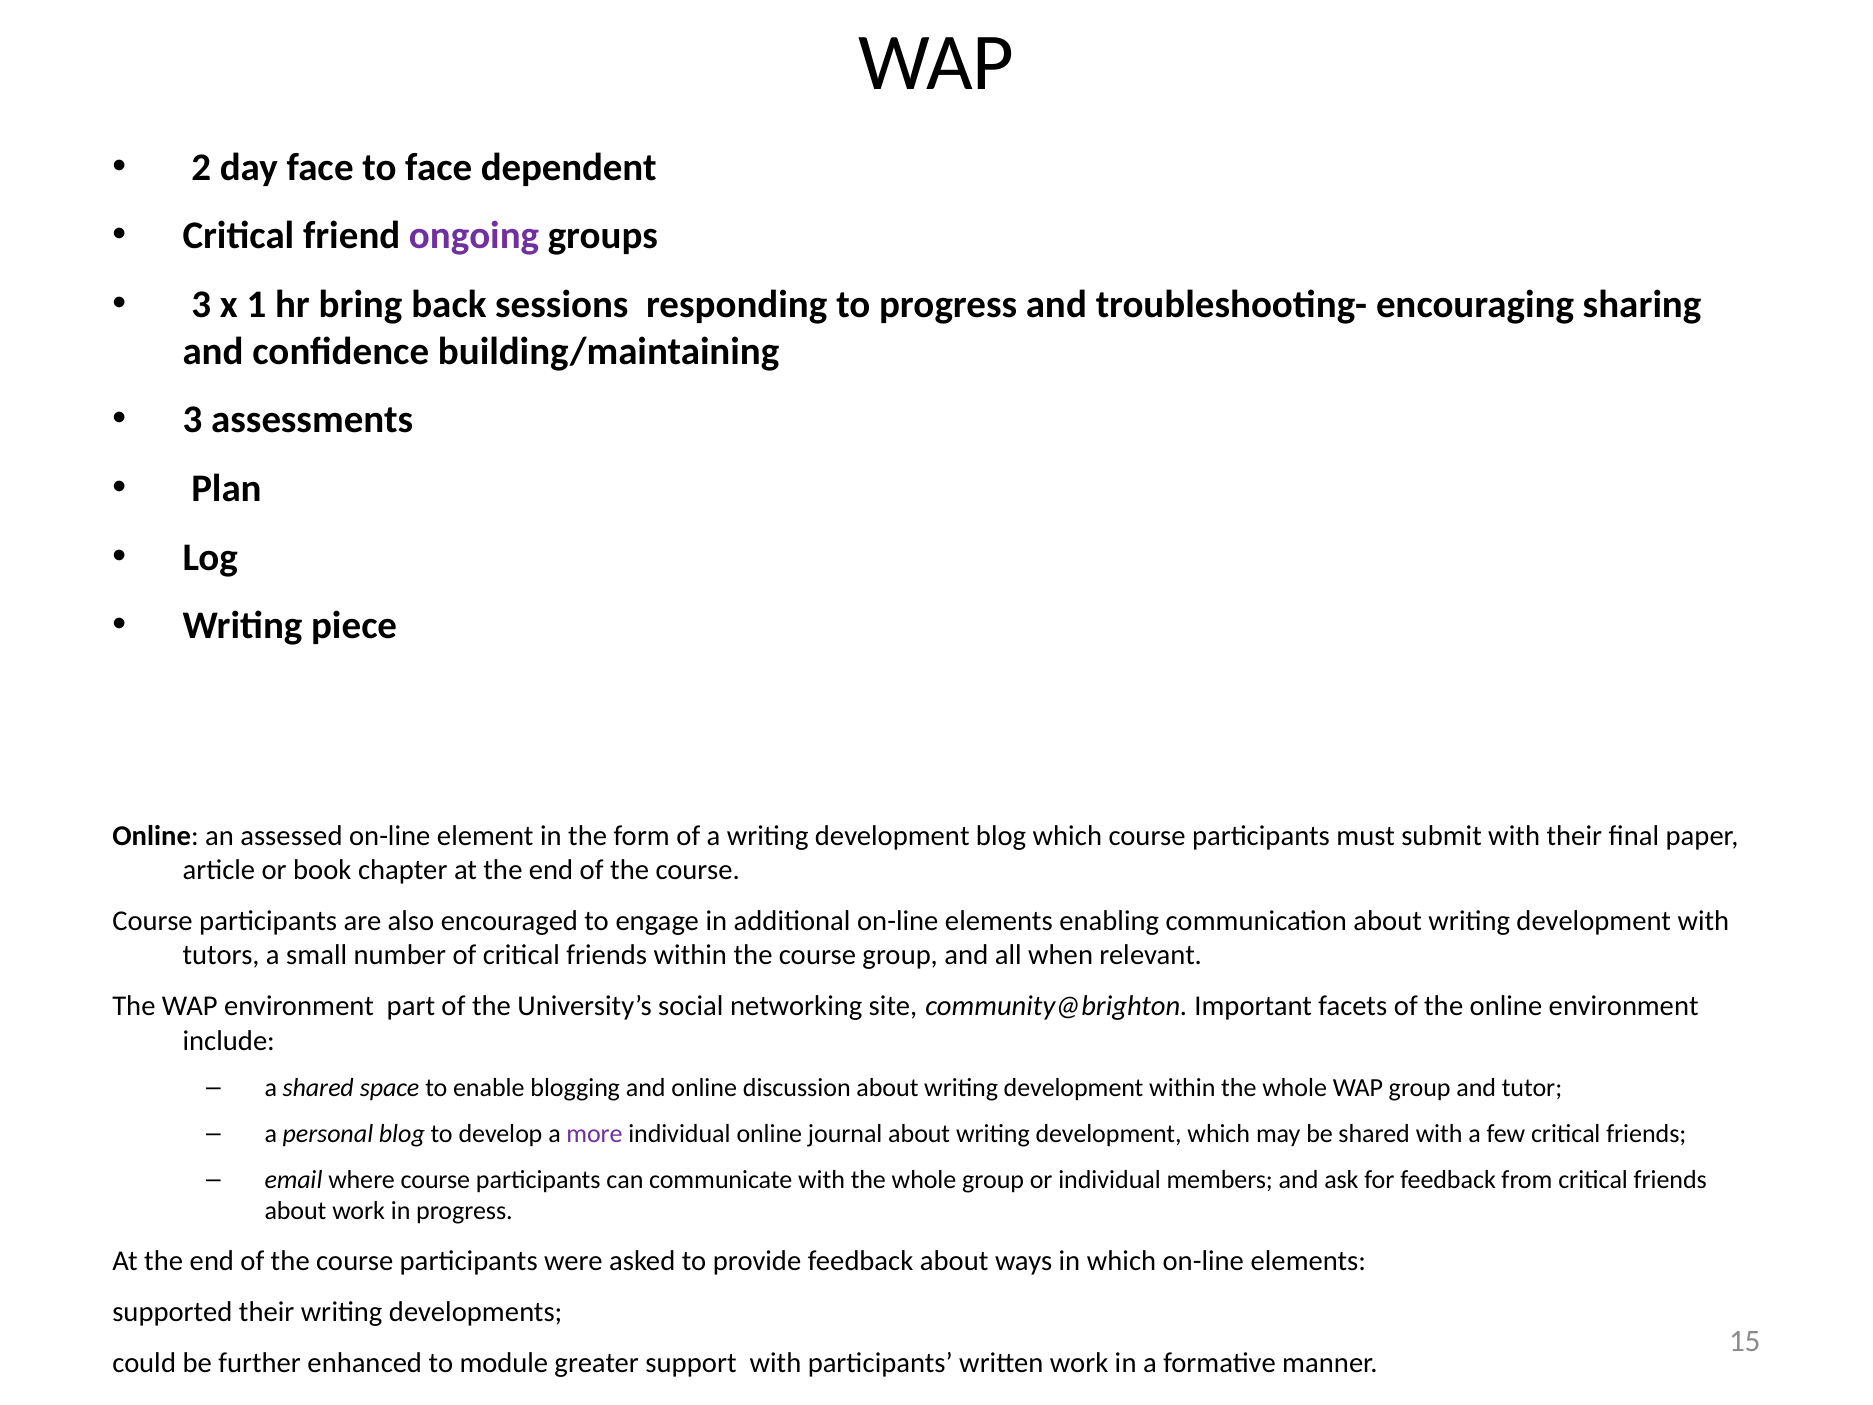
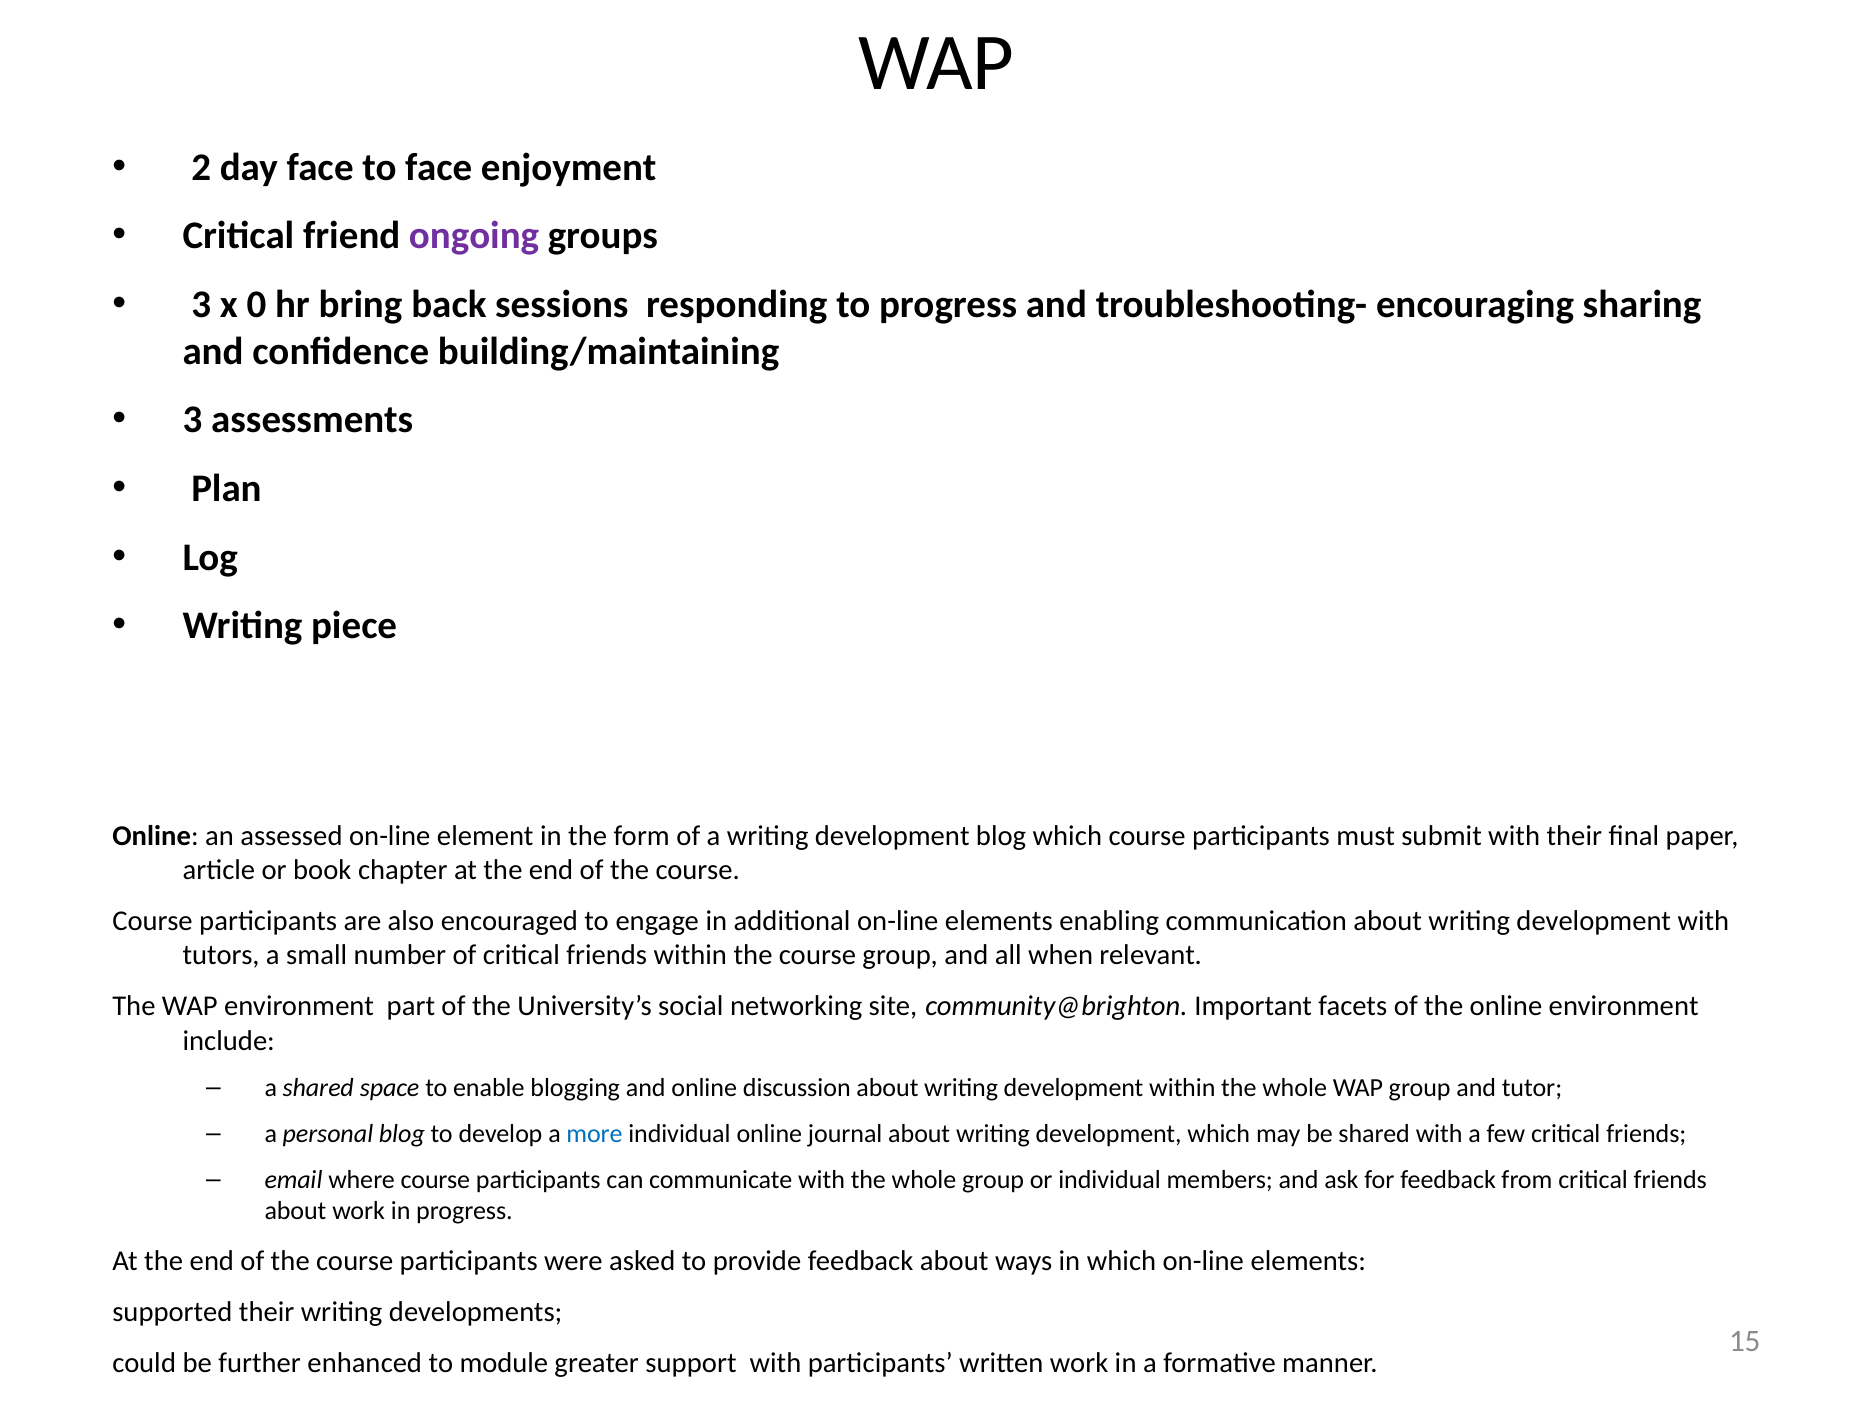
dependent: dependent -> enjoyment (569, 167)
1: 1 -> 0 (256, 305)
more colour: purple -> blue (595, 1134)
